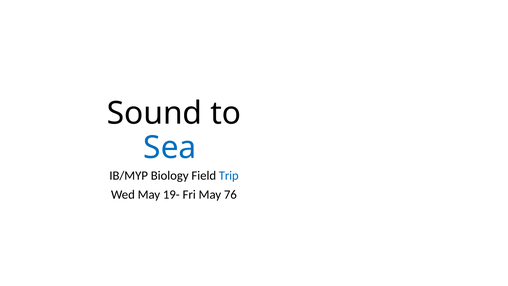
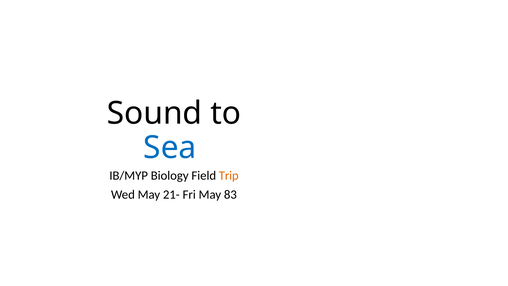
Trip colour: blue -> orange (229, 176)
19-: 19- -> 21- (171, 195)
76: 76 -> 83 (230, 195)
